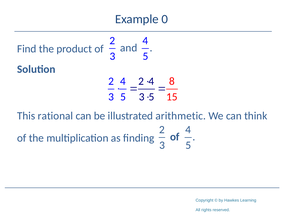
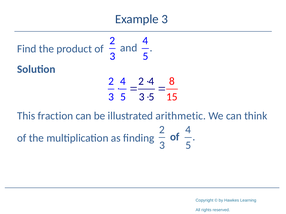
Example 0: 0 -> 3 (165, 19)
rational: rational -> fraction (55, 116)
